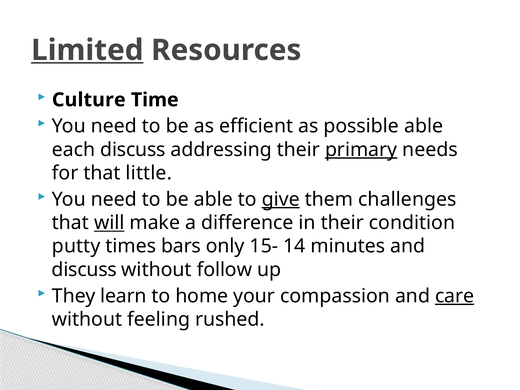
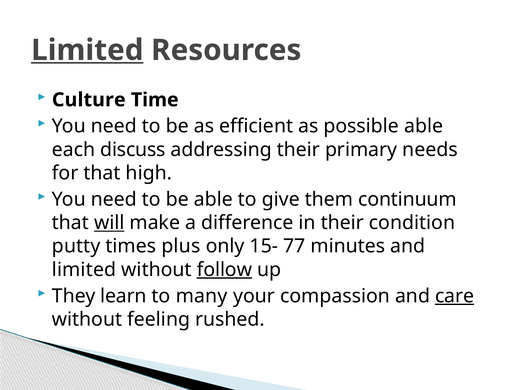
primary underline: present -> none (361, 150)
little: little -> high (149, 173)
give underline: present -> none (281, 199)
challenges: challenges -> continuum (407, 199)
bars: bars -> plus (181, 246)
14: 14 -> 77 (294, 246)
discuss: discuss -> limited (84, 270)
follow underline: none -> present (224, 270)
home: home -> many (202, 296)
